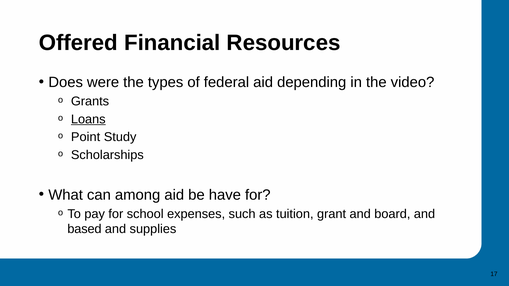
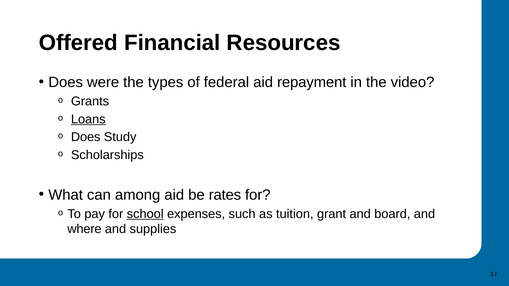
depending: depending -> repayment (312, 82)
Point: Point -> Does (86, 137)
have: have -> rates (225, 195)
school underline: none -> present (145, 214)
based: based -> where (84, 229)
